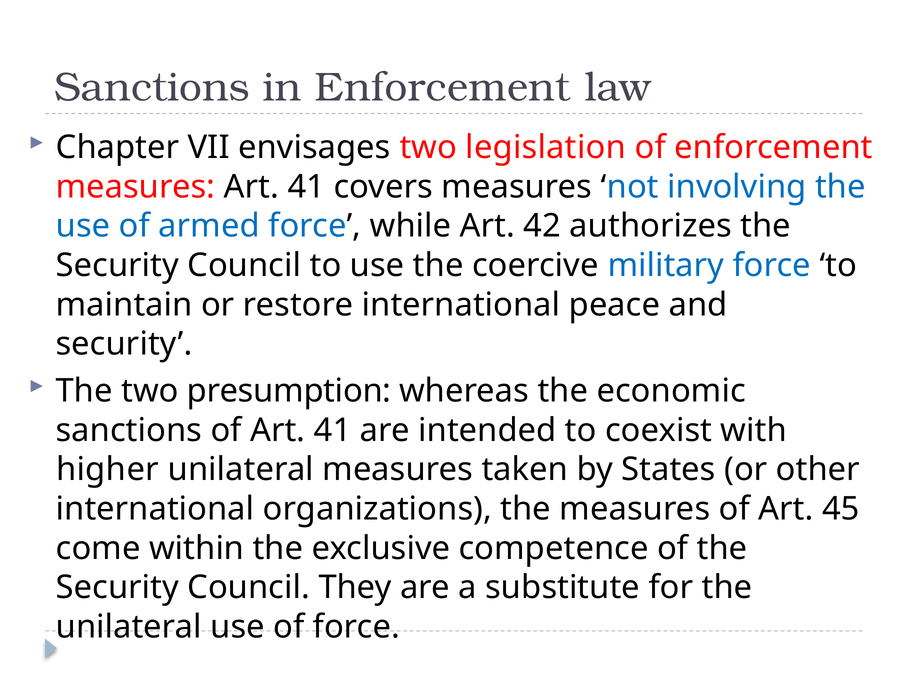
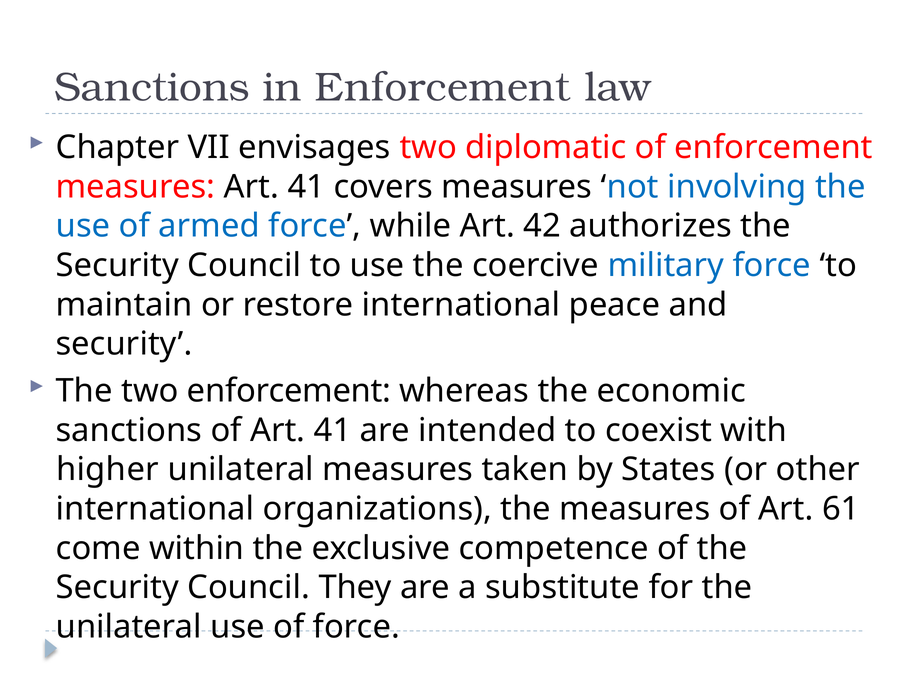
legislation: legislation -> diplomatic (546, 148)
two presumption: presumption -> enforcement (289, 391)
45: 45 -> 61 (841, 509)
